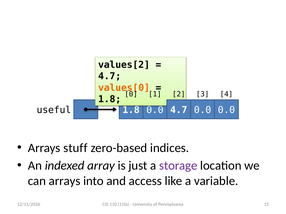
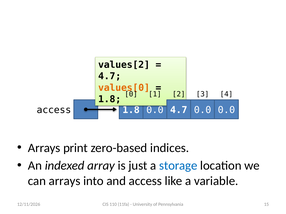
useful: useful -> access (54, 110)
stuff: stuff -> print (76, 148)
storage colour: purple -> blue (178, 166)
